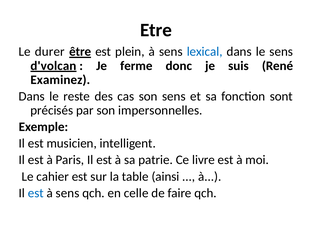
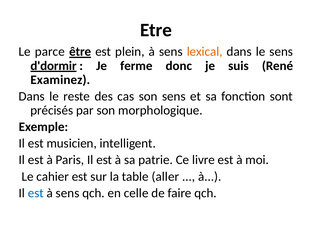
durer: durer -> parce (50, 52)
lexical colour: blue -> orange (205, 52)
d'volcan: d'volcan -> d'dormir (53, 66)
impersonnelles: impersonnelles -> morphologique (160, 110)
ainsi: ainsi -> aller (165, 176)
